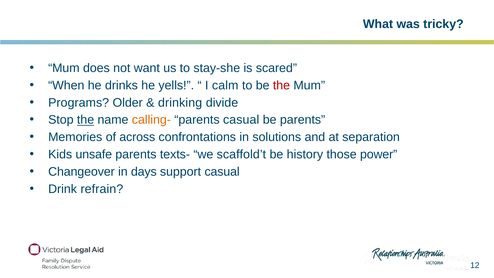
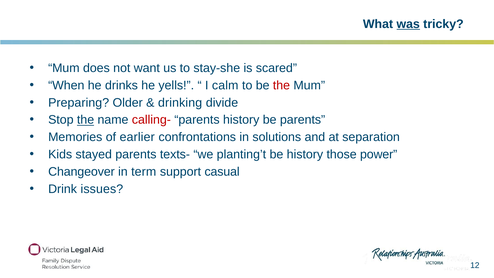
was underline: none -> present (408, 24)
Programs: Programs -> Preparing (79, 103)
calling- colour: orange -> red (151, 120)
parents casual: casual -> history (241, 120)
across: across -> earlier (137, 137)
unsafe: unsafe -> stayed (94, 154)
scaffold’t: scaffold’t -> planting’t (241, 154)
days: days -> term (144, 172)
refrain: refrain -> issues (102, 189)
